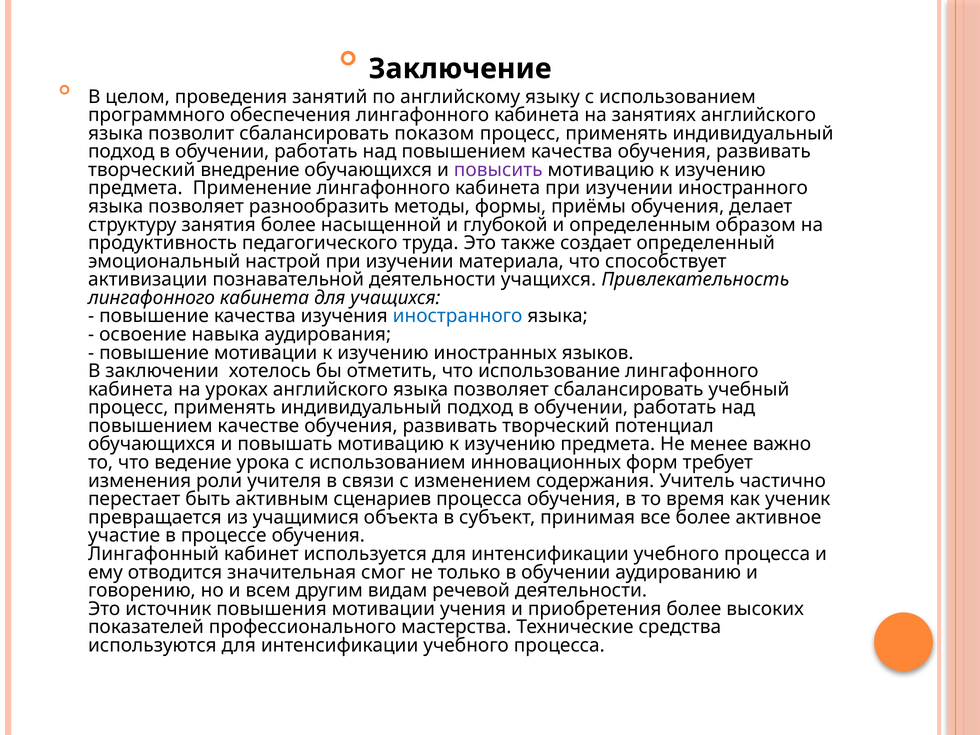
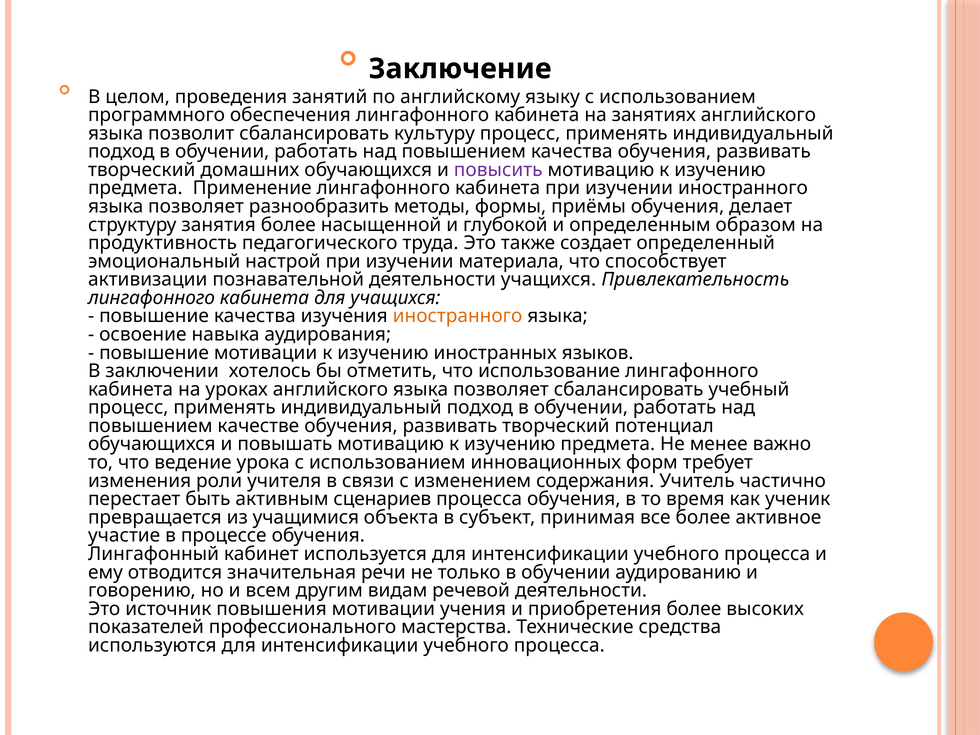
показом: показом -> культуру (434, 133)
внедрение: внедрение -> домашних (250, 170)
иностранного colour: blue -> orange (458, 316)
смог: смог -> речи (383, 572)
